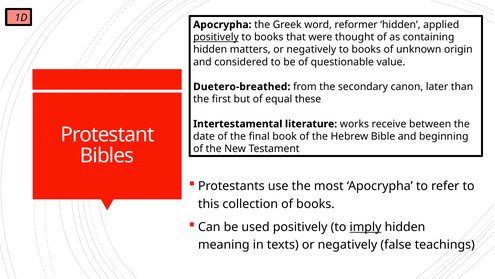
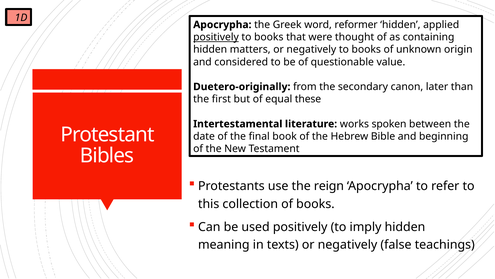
Duetero-breathed: Duetero-breathed -> Duetero-originally (242, 87)
receive: receive -> spoken (389, 124)
most: most -> reign (329, 186)
imply underline: present -> none (365, 227)
